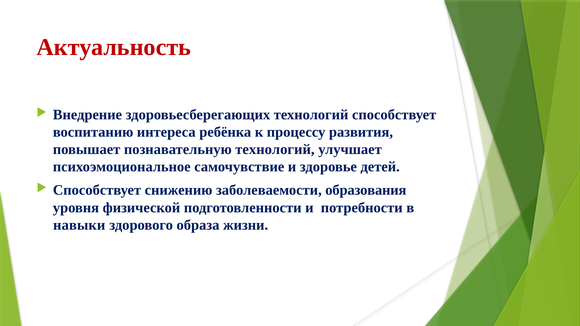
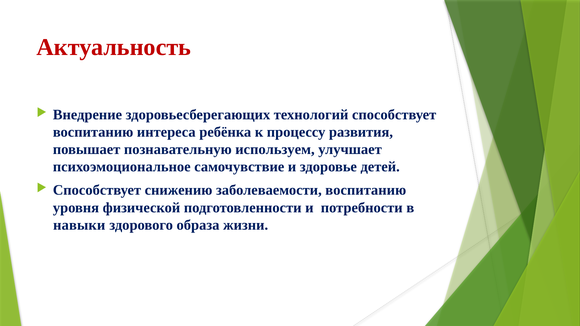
познавательную технологий: технологий -> используем (275, 149)
заболеваемости образования: образования -> воспитанию (366, 190)
